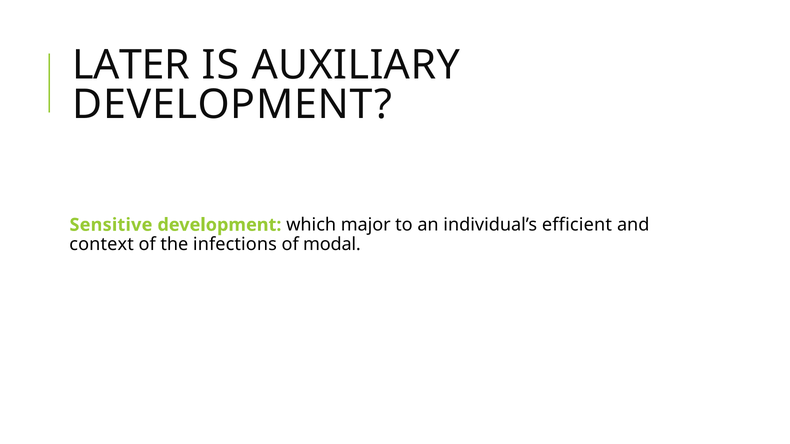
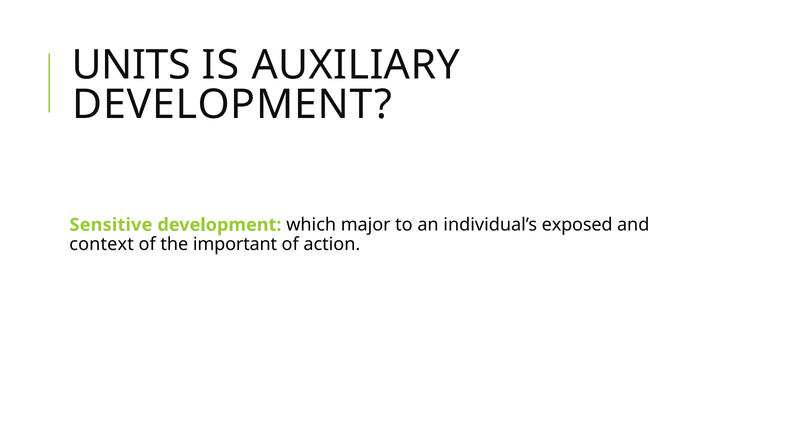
LATER: LATER -> UNITS (131, 65)
efficient: efficient -> exposed (577, 225)
infections: infections -> important (235, 245)
modal: modal -> action (332, 245)
